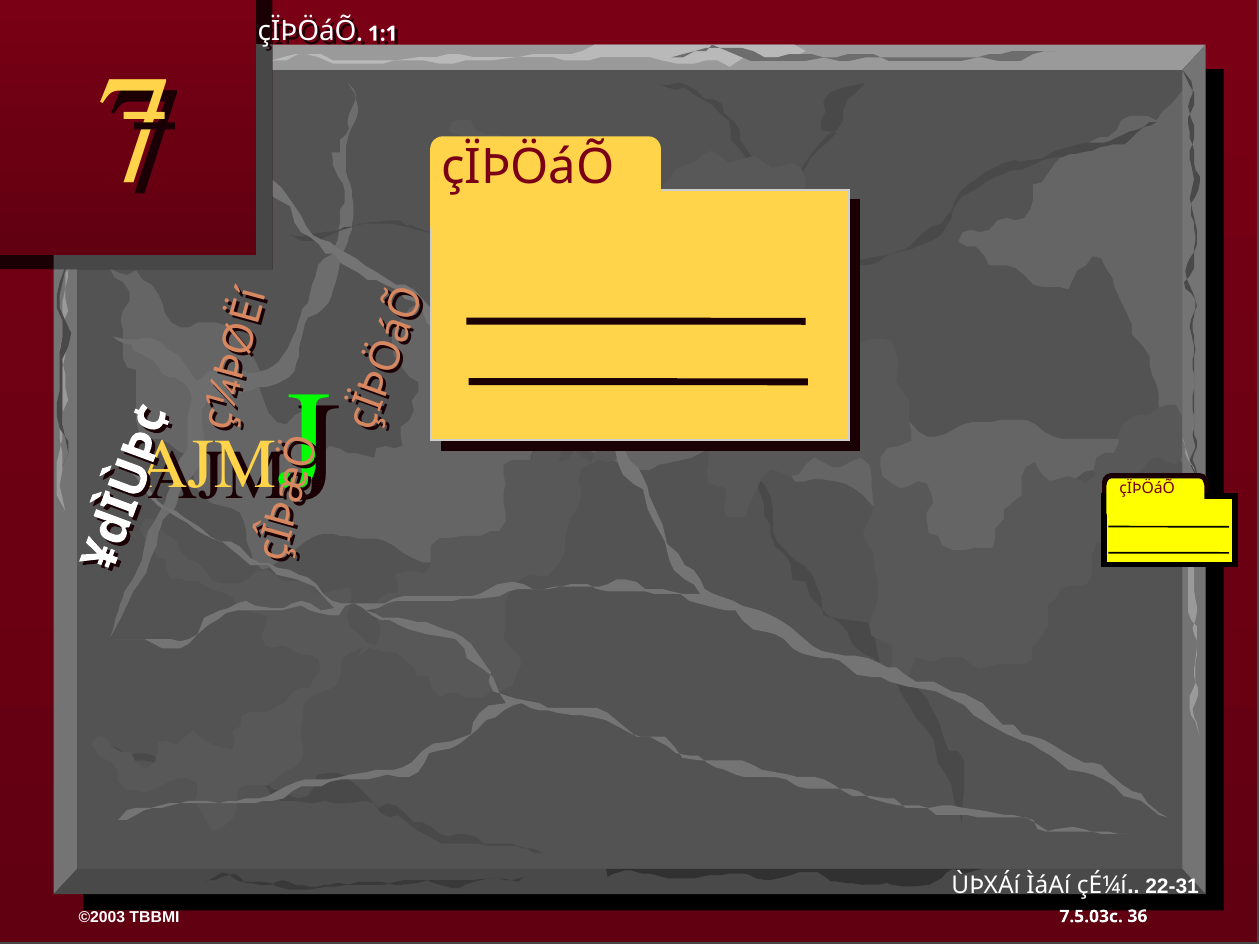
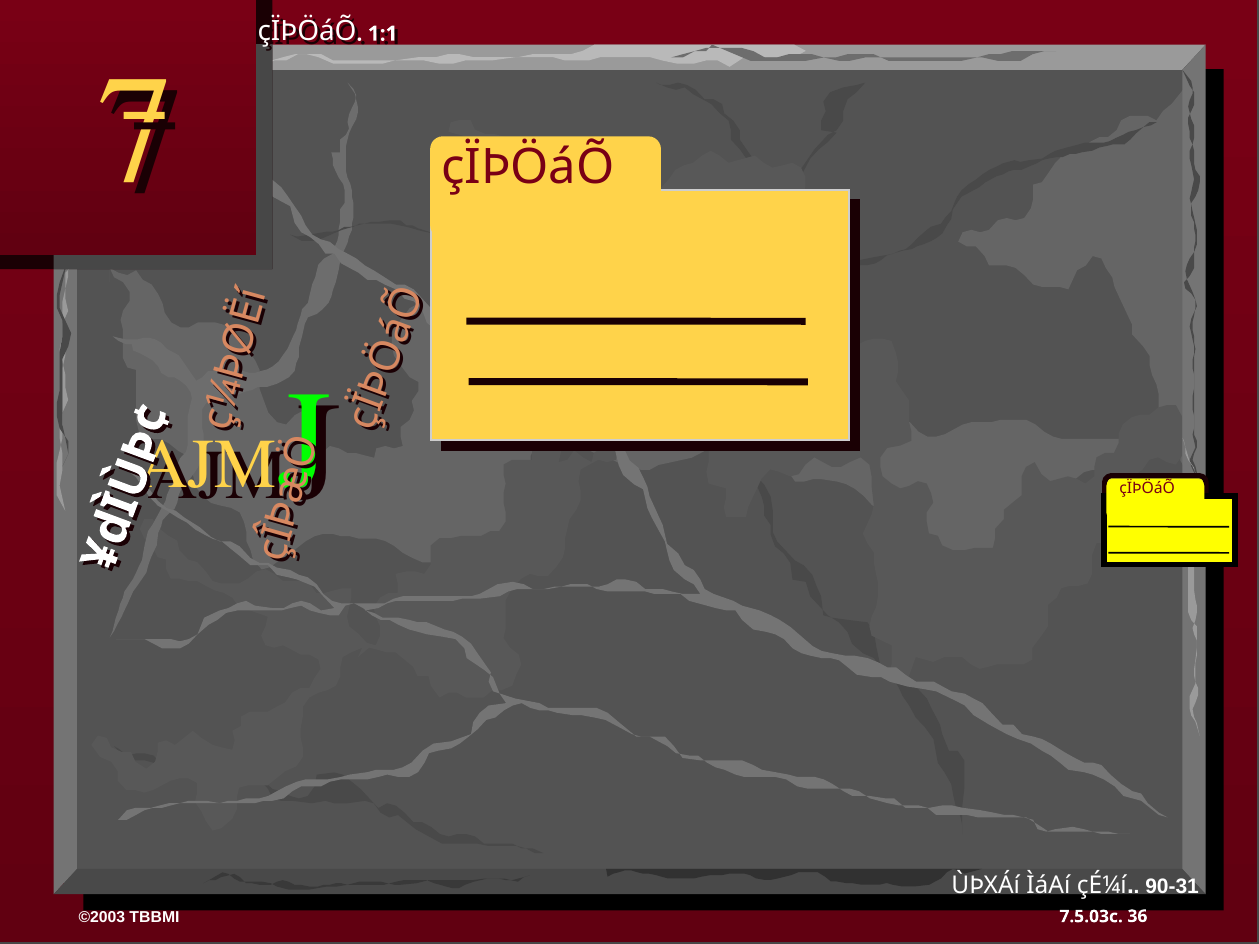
22-31: 22-31 -> 90-31 (1172, 887)
